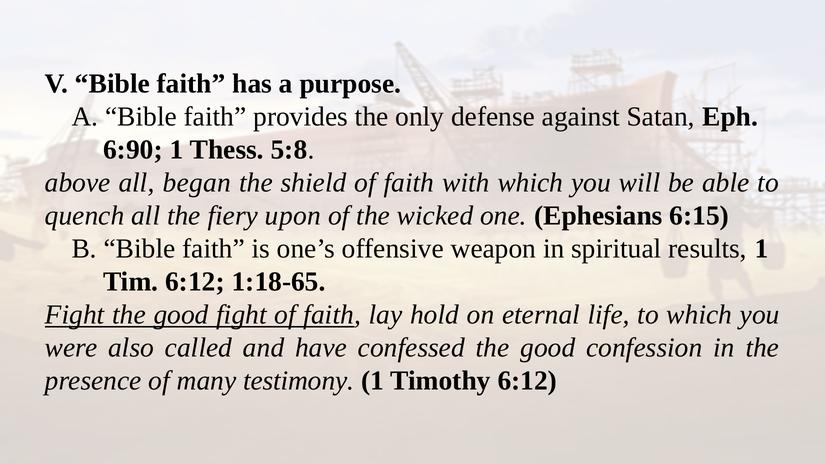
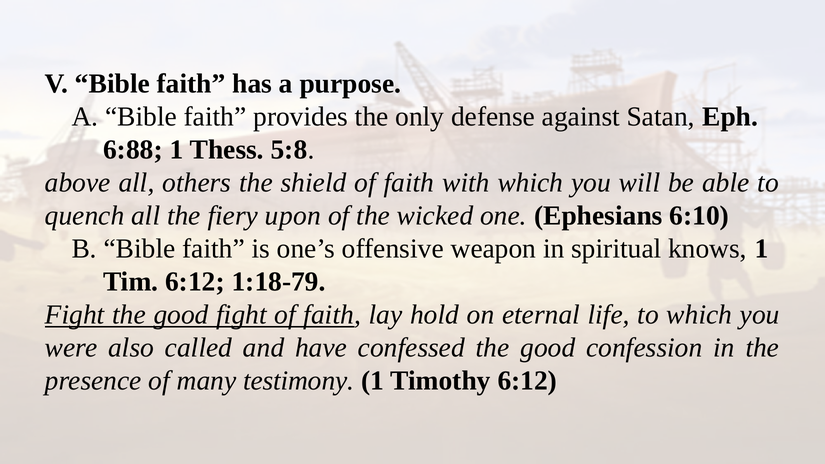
6:90: 6:90 -> 6:88 (133, 150)
began: began -> others (197, 183)
6:15: 6:15 -> 6:10 (699, 216)
results: results -> knows (708, 249)
1:18-65: 1:18-65 -> 1:18-79 (279, 282)
